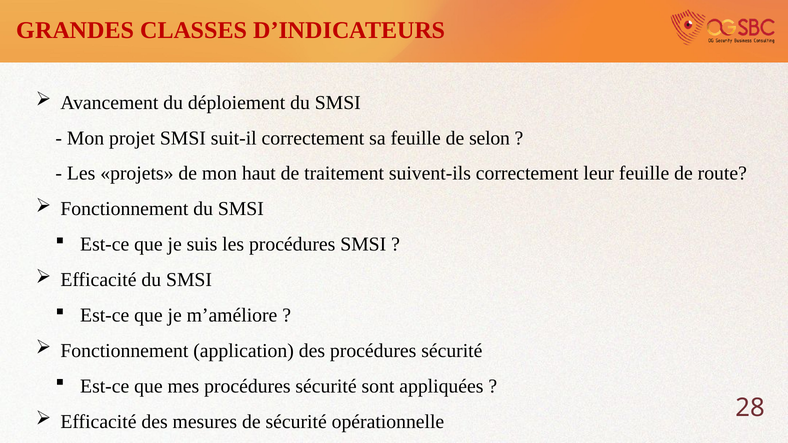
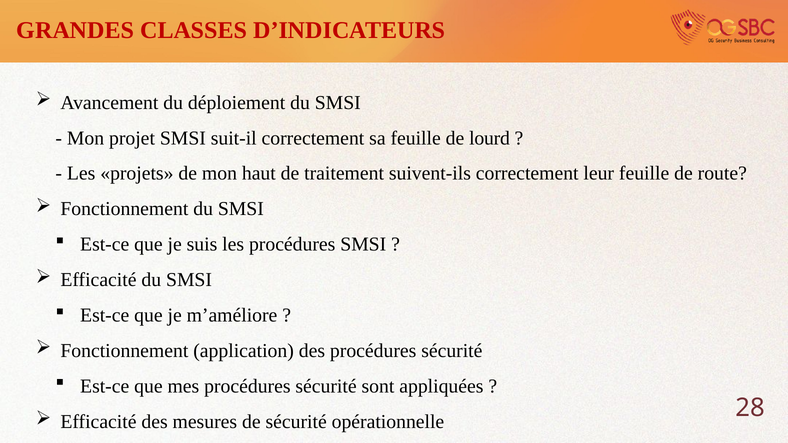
selon: selon -> lourd (490, 138)
